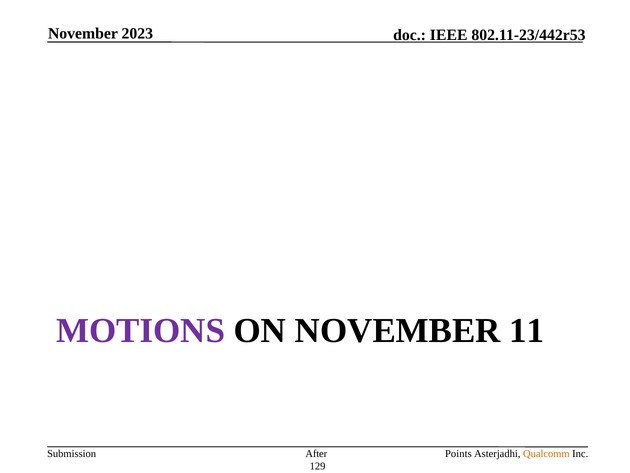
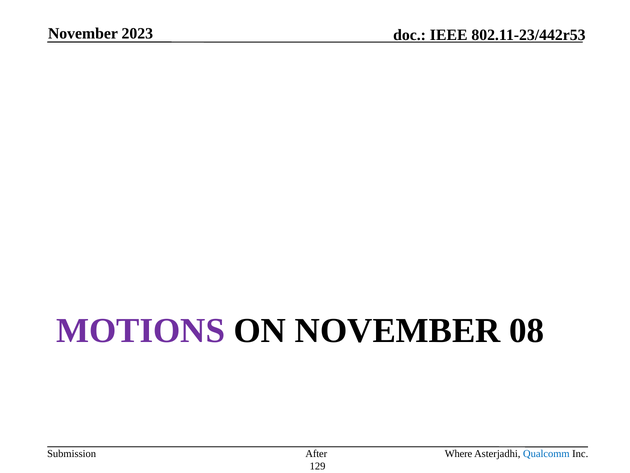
11: 11 -> 08 (527, 330)
Points: Points -> Where (459, 453)
Qualcomm colour: orange -> blue (546, 453)
